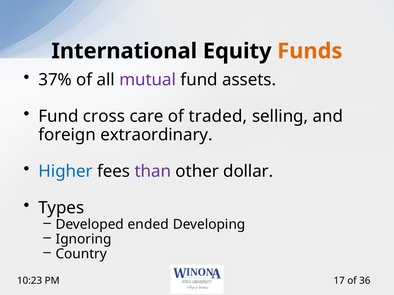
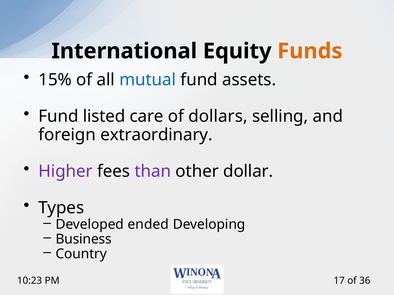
37%: 37% -> 15% (55, 80)
mutual colour: purple -> blue (148, 80)
cross: cross -> listed (104, 117)
traded: traded -> dollars (218, 117)
Higher colour: blue -> purple (66, 172)
Ignoring: Ignoring -> Business (84, 240)
